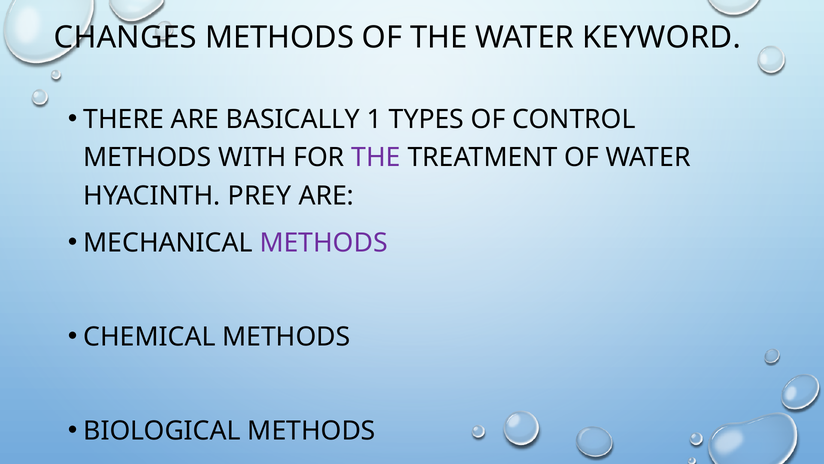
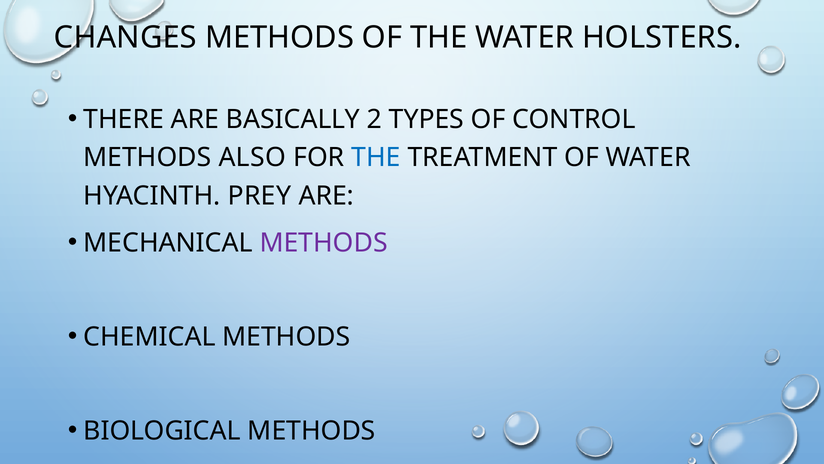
KEYWORD: KEYWORD -> HOLSTERS (662, 37)
1: 1 -> 2 (374, 119)
WITH: WITH -> ALSO (252, 157)
THE colour: purple -> blue (376, 157)
